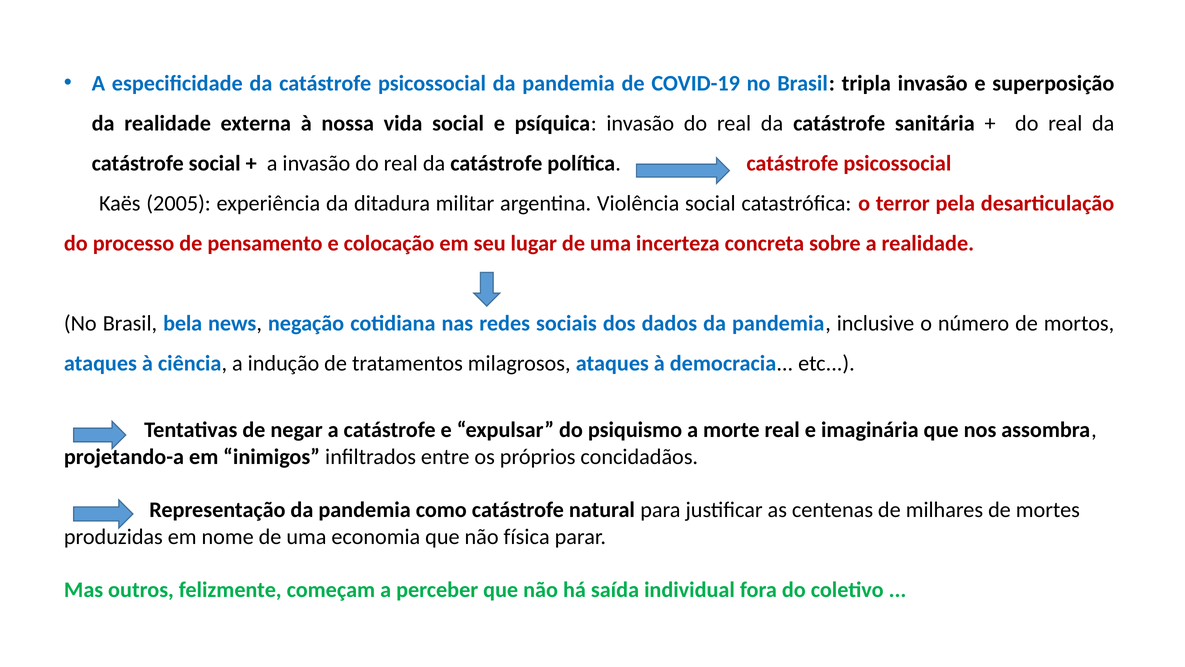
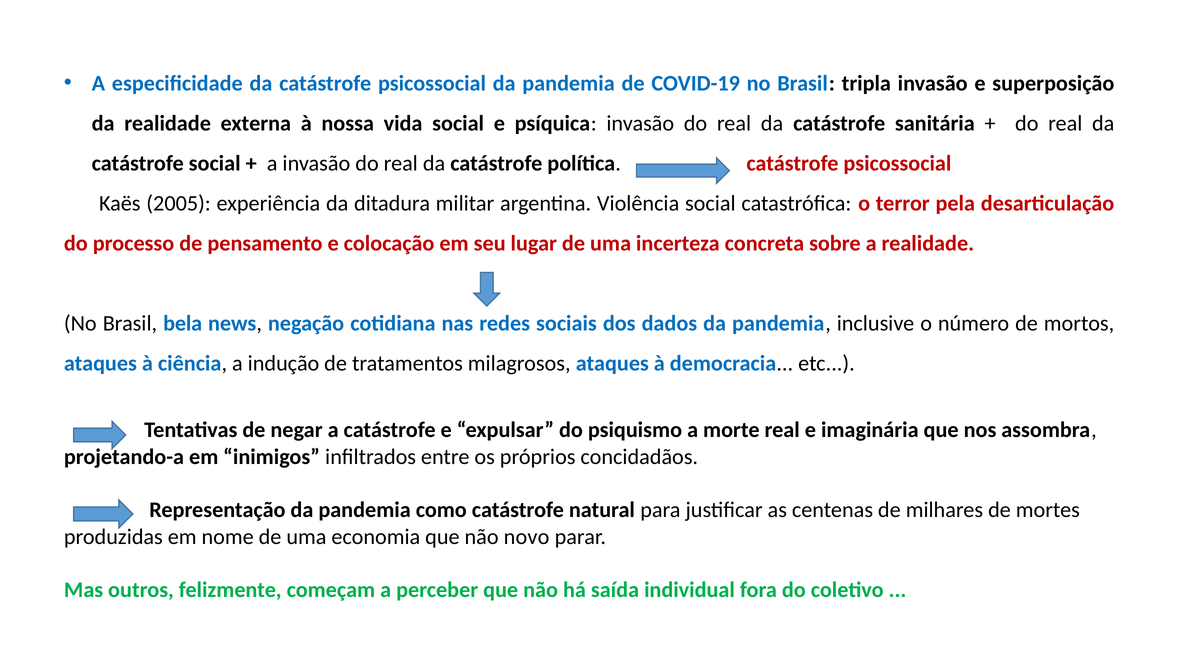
física: física -> novo (527, 536)
